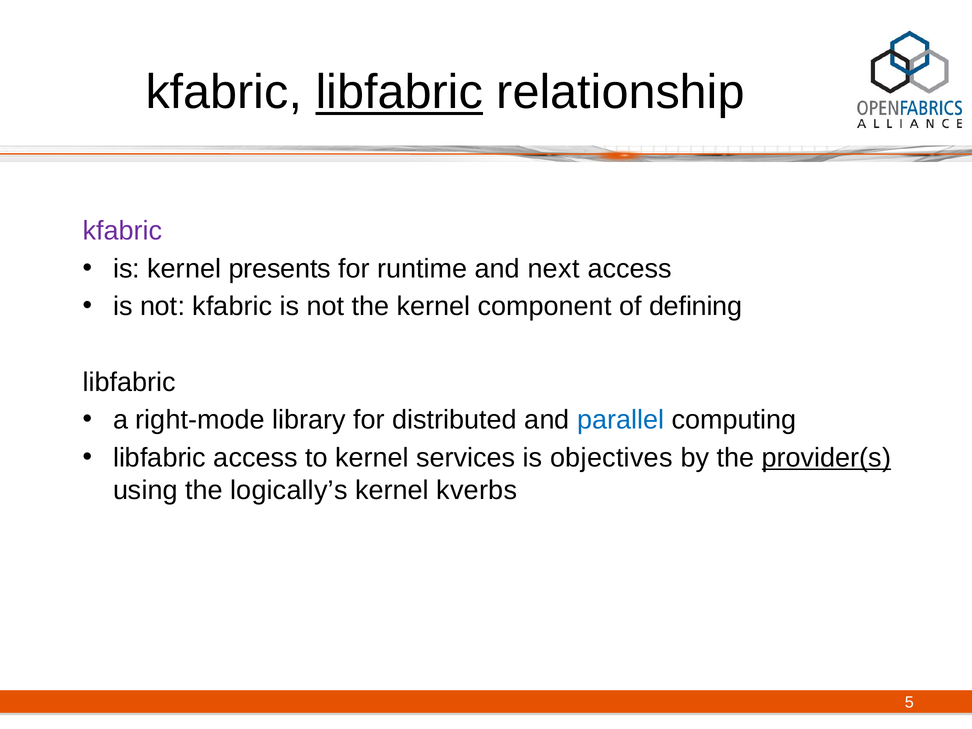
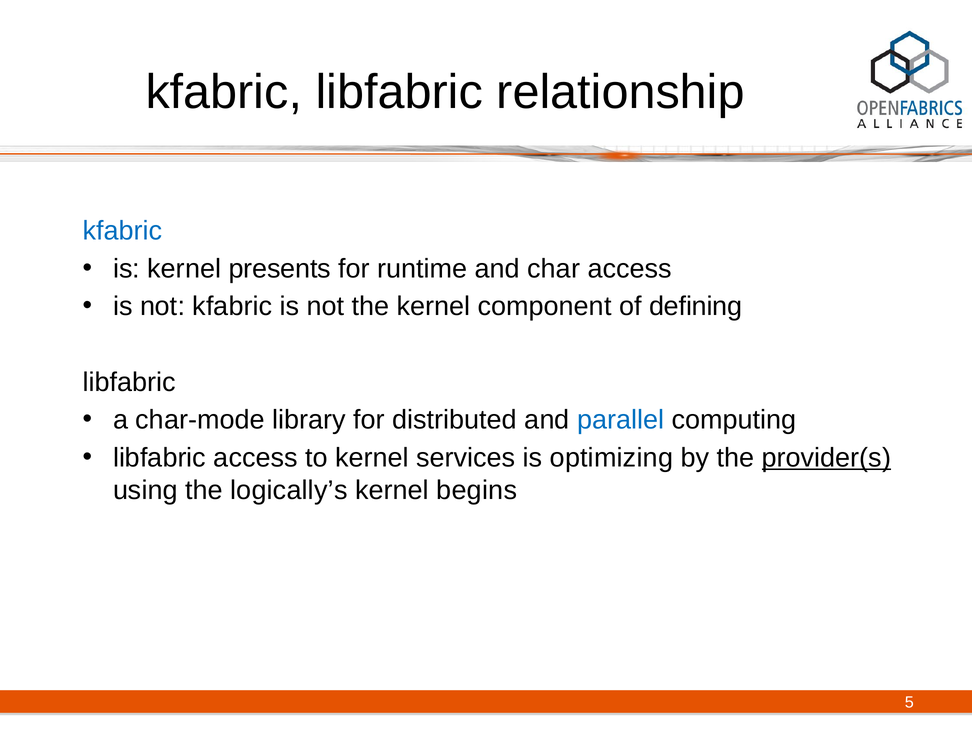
libfabric underline: present -> none (399, 92)
kfabric colour: purple -> blue (122, 231)
next: next -> char (554, 269)
right-mode: right-mode -> char-mode (200, 420)
objectives: objectives -> optimizing (612, 458)
kverbs: kverbs -> begins (477, 490)
